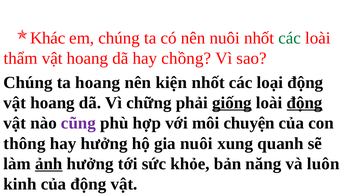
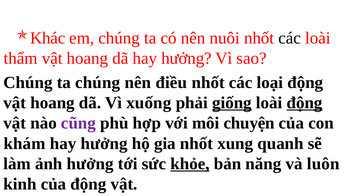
các colour: green -> black (290, 38)
dã hay chồng: chồng -> hưởng (186, 58)
ta hoang: hoang -> chúng (98, 83)
kiện: kiện -> điều (171, 83)
chững: chững -> xuống (149, 103)
thông: thông -> khám (25, 144)
gia nuôi: nuôi -> nhốt (196, 144)
ảnh underline: present -> none (49, 164)
khỏe underline: none -> present (190, 164)
